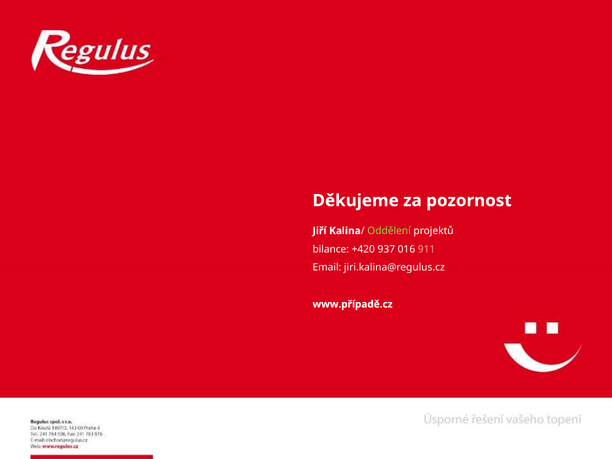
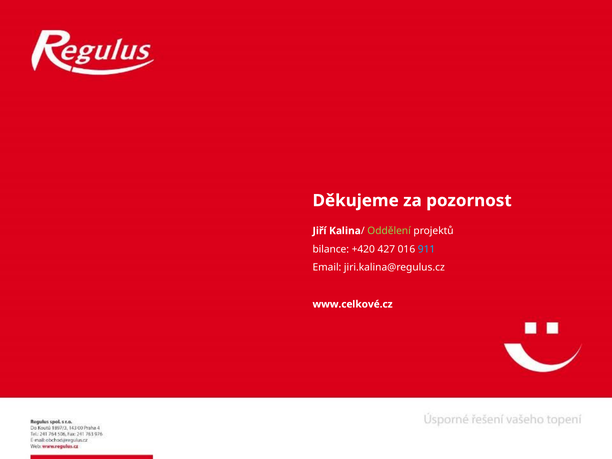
937: 937 -> 427 (386, 249)
911 colour: pink -> light blue (427, 249)
www.případě.cz: www.případě.cz -> www.celkové.cz (353, 304)
